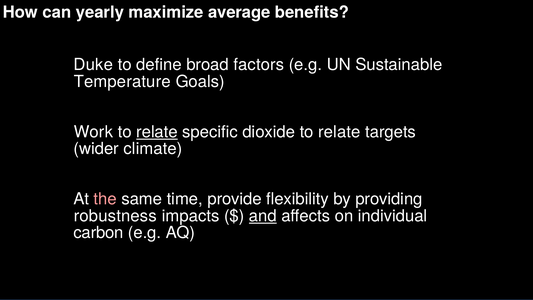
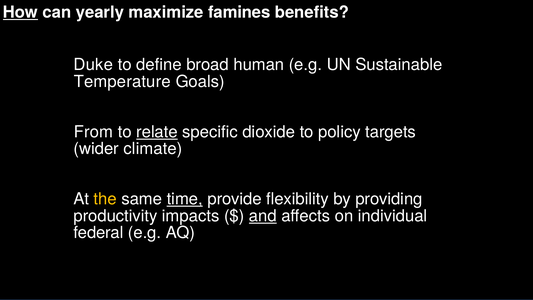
How underline: none -> present (20, 12)
average: average -> famines (239, 12)
factors: factors -> human (259, 65)
Work: Work -> From (93, 132)
relate: relate -> policy (339, 132)
the colour: pink -> yellow (105, 199)
time underline: none -> present (185, 199)
robustness: robustness -> productivity (115, 216)
carbon: carbon -> federal (98, 233)
